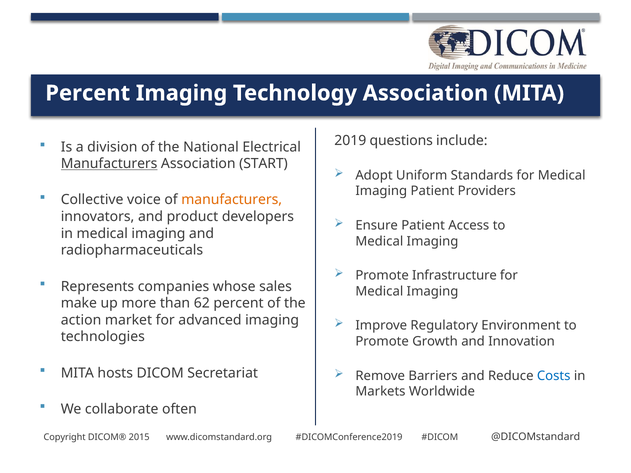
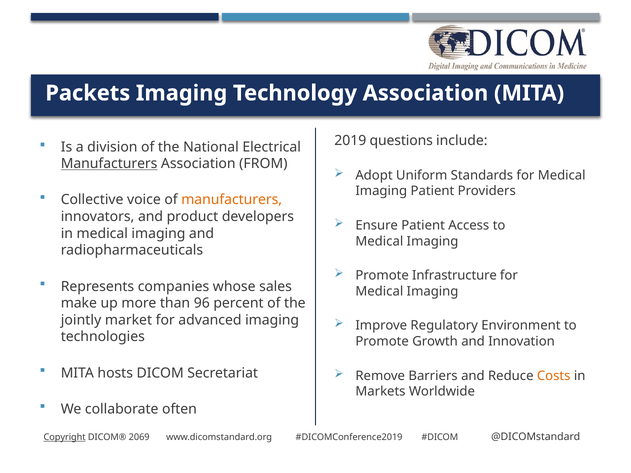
Percent: Percent -> Packets (88, 93)
START: START -> FROM (263, 164)
62: 62 -> 96 (202, 303)
action: action -> jointly (81, 320)
Costs colour: blue -> orange (554, 376)
Copyright underline: none -> present (65, 438)
2015: 2015 -> 2069 (139, 438)
